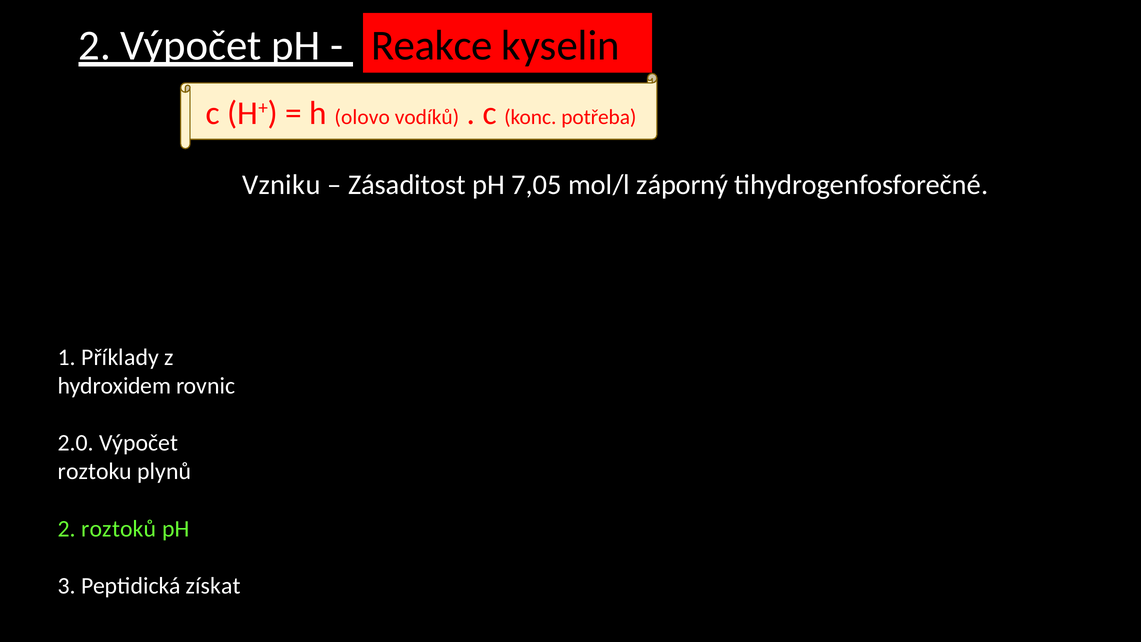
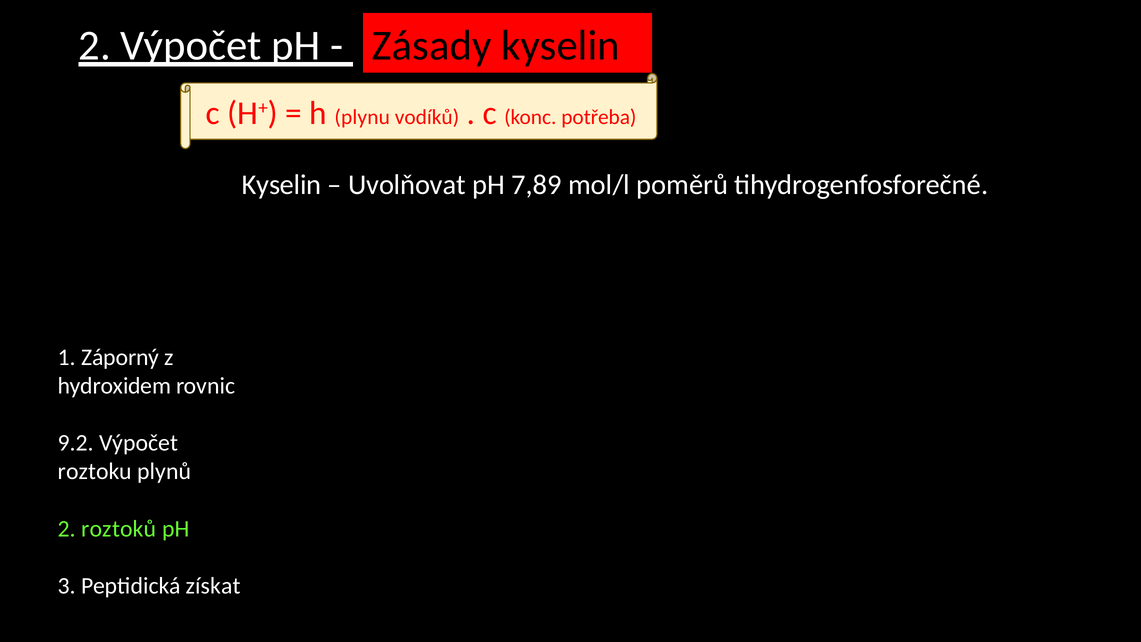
Reakce: Reakce -> Zásady (432, 46)
olovo: olovo -> plynu (362, 117)
Vzniku: Vzniku -> Kyselin (282, 185)
Zásaditost: Zásaditost -> Uvolňovat (407, 185)
7,05: 7,05 -> 7,89 (536, 185)
záporný: záporný -> poměrů (682, 185)
Příklady: Příklady -> Záporný (120, 357)
2.0: 2.0 -> 9.2 (76, 443)
